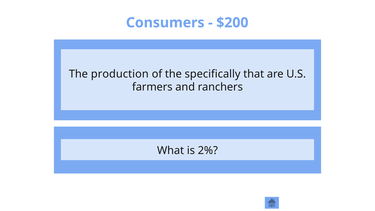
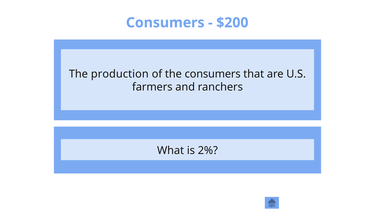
the specifically: specifically -> consumers (213, 74)
